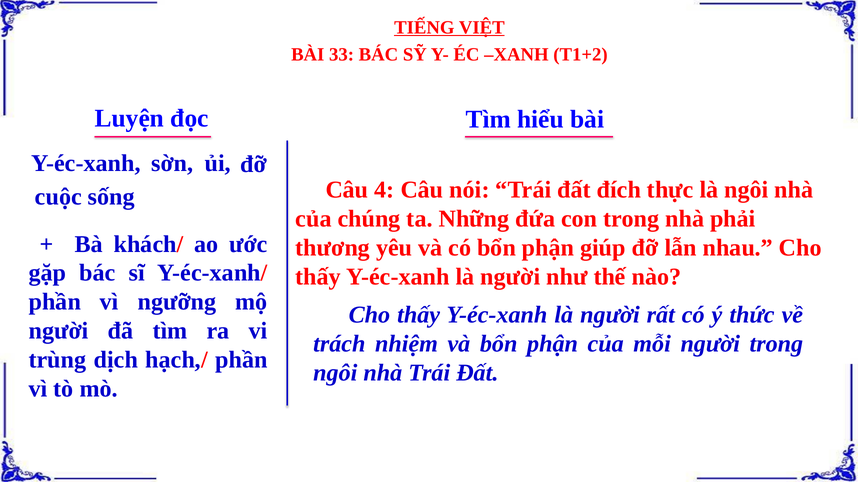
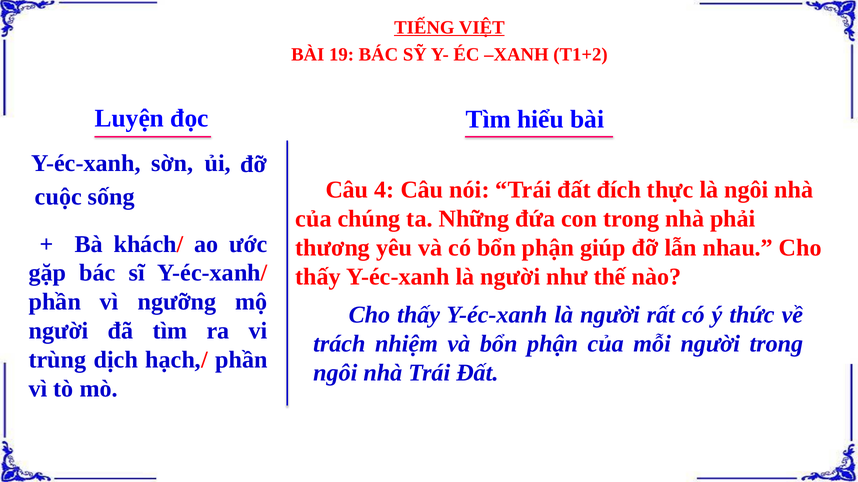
33: 33 -> 19 (342, 54)
